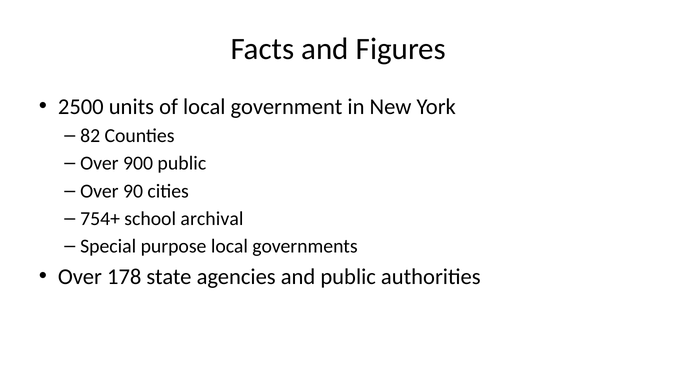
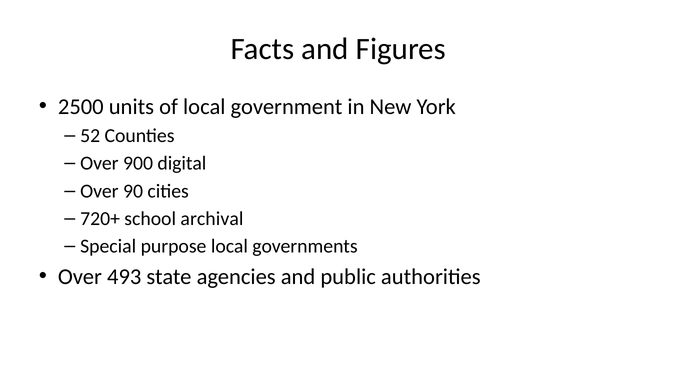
82: 82 -> 52 (90, 136)
900 public: public -> digital (182, 163)
754+: 754+ -> 720+ (100, 219)
178: 178 -> 493 (124, 276)
